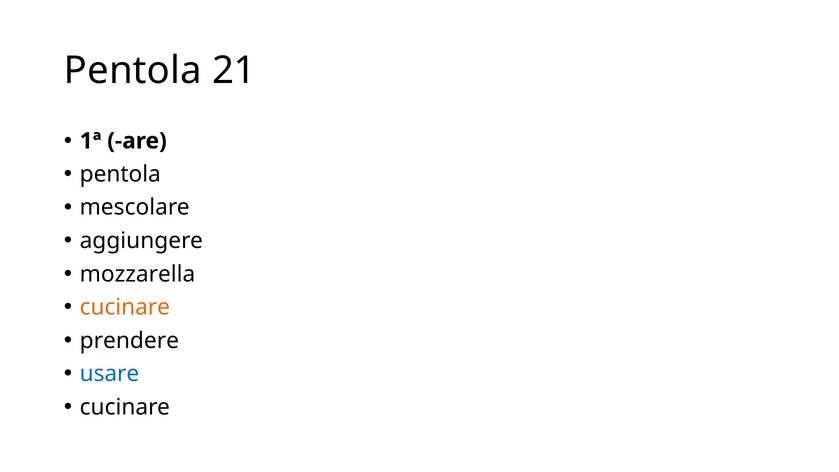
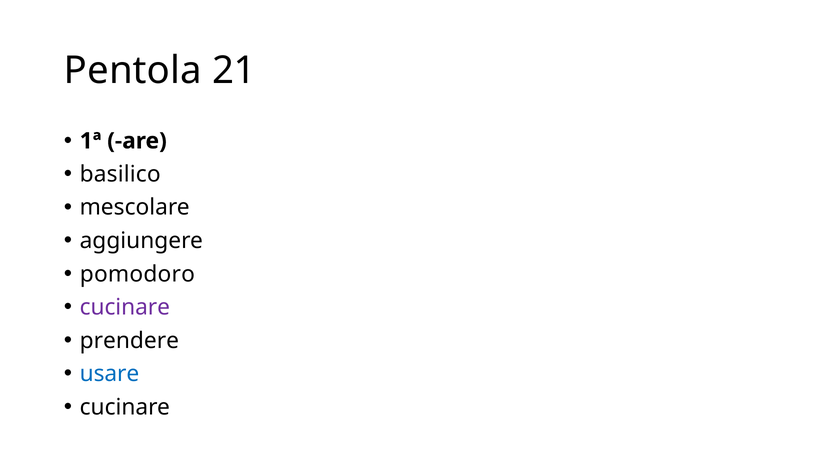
pentola: pentola -> basilico (120, 174)
mozzarella: mozzarella -> pomodoro (137, 274)
cucinare colour: orange -> purple (125, 307)
